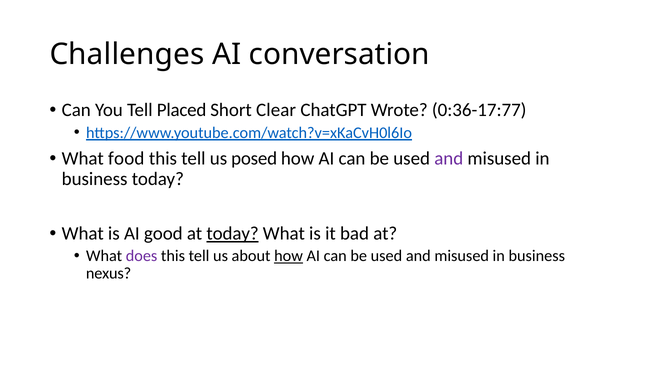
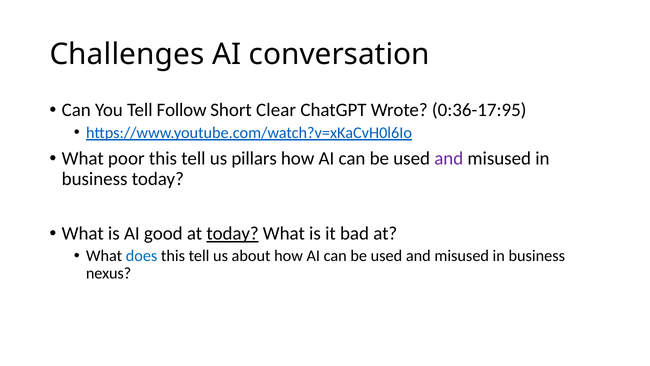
Placed: Placed -> Follow (182, 110)
0:36-17:77: 0:36-17:77 -> 0:36-17:95 (479, 110)
food: food -> poor (126, 158)
posed: posed -> pillars (254, 158)
does colour: purple -> blue (142, 256)
how underline: present -> none (289, 256)
